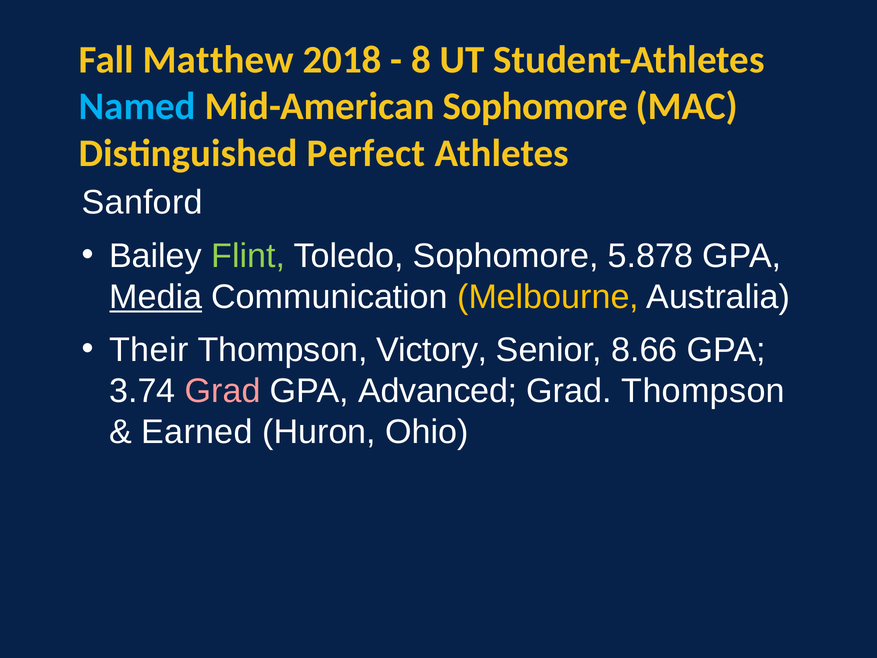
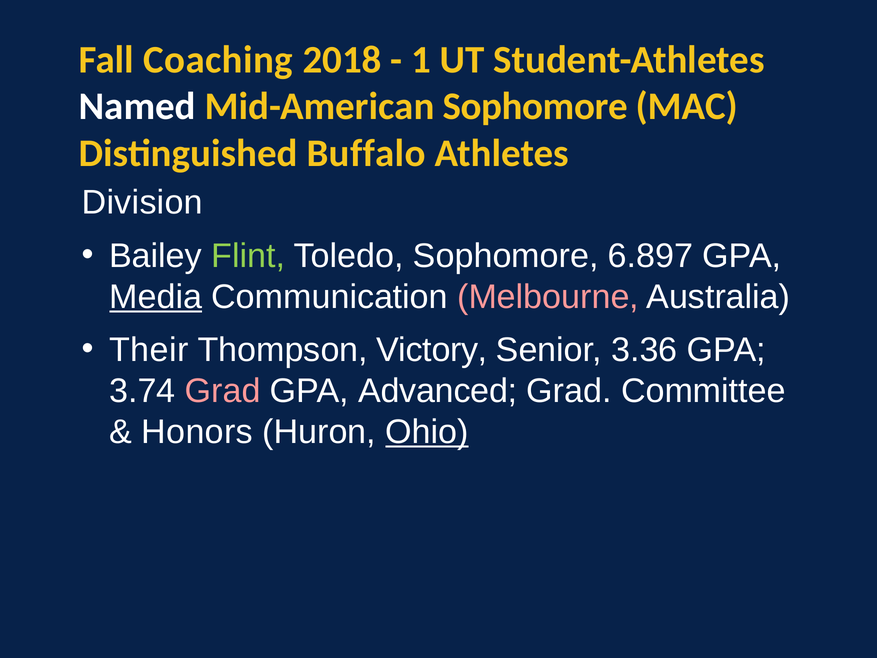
Matthew: Matthew -> Coaching (218, 60)
8: 8 -> 1 (421, 60)
Named colour: light blue -> white (137, 107)
Perfect: Perfect -> Buffalo (366, 153)
Sanford: Sanford -> Division (142, 203)
5.878: 5.878 -> 6.897 (650, 256)
Melbourne colour: yellow -> pink (548, 297)
8.66: 8.66 -> 3.36 (644, 350)
Grad Thompson: Thompson -> Committee (703, 391)
Earned: Earned -> Honors (197, 432)
Ohio underline: none -> present (427, 432)
